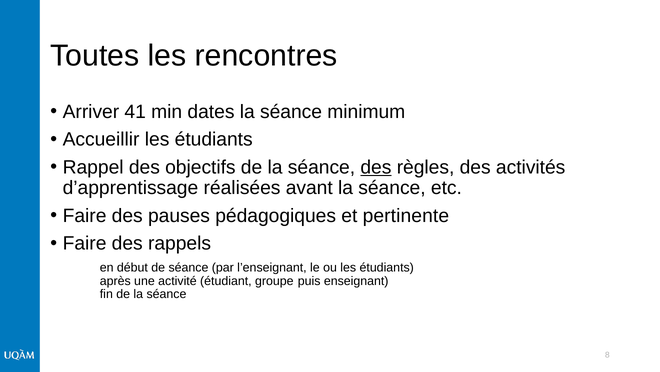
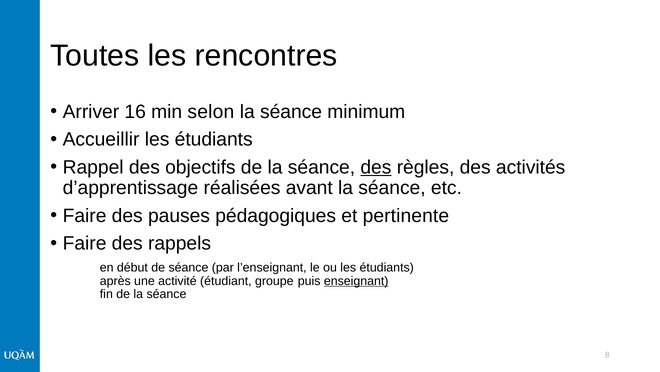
41: 41 -> 16 (135, 112)
dates: dates -> selon (211, 112)
enseignant underline: none -> present (356, 280)
